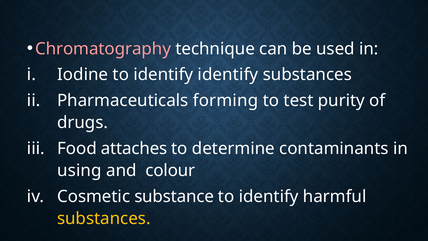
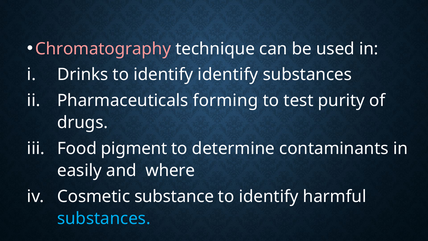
Iodine: Iodine -> Drinks (83, 75)
attaches: attaches -> pigment (134, 149)
using: using -> easily (79, 170)
colour: colour -> where (170, 170)
substances colour: yellow -> light blue (104, 218)
